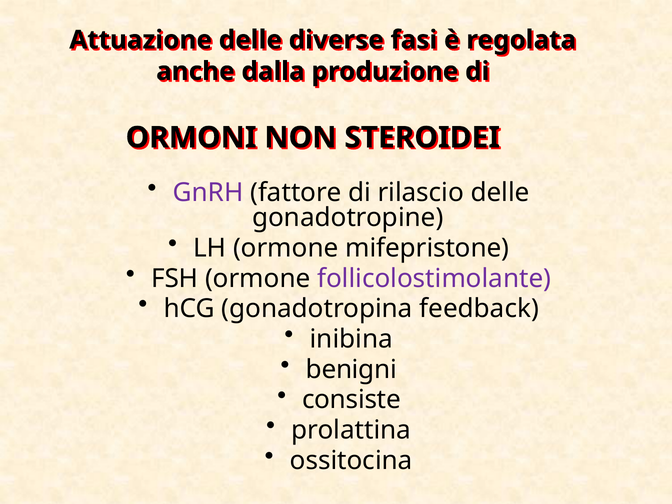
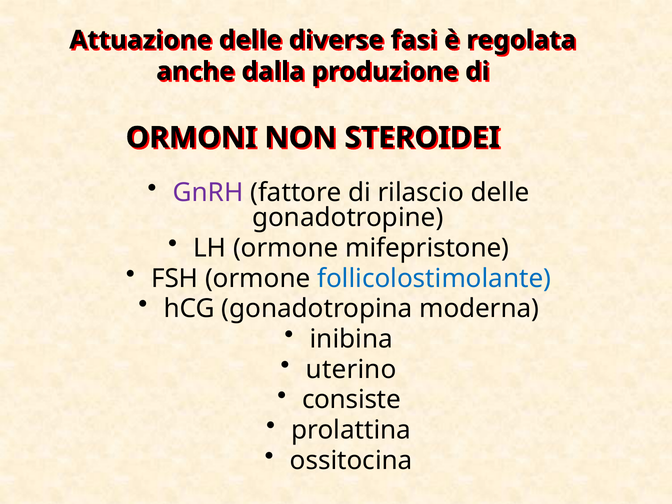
follicolostimolante colour: purple -> blue (434, 278)
feedback: feedback -> moderna (479, 309)
benigni: benigni -> uterino (351, 369)
